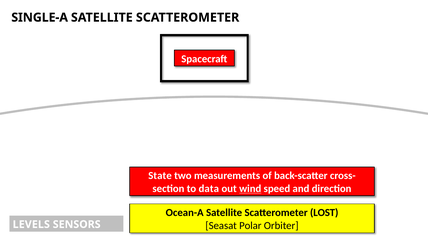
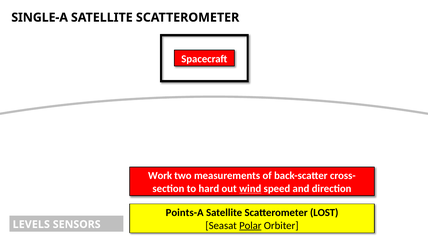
State: State -> Work (160, 176)
data: data -> hard (209, 188)
Ocean-A: Ocean-A -> Points-A (185, 212)
Polar underline: none -> present (250, 225)
